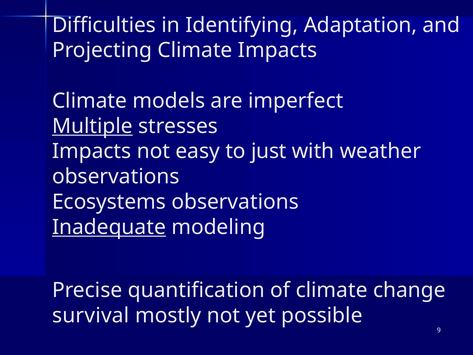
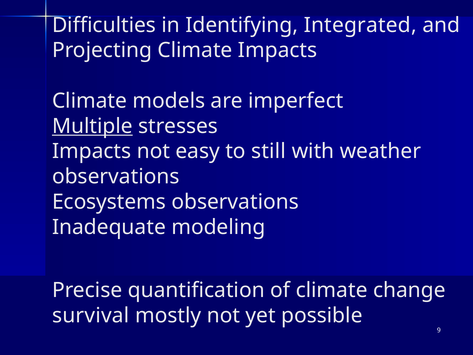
Adaptation: Adaptation -> Integrated (360, 25)
just: just -> still (269, 151)
Inadequate underline: present -> none (109, 227)
